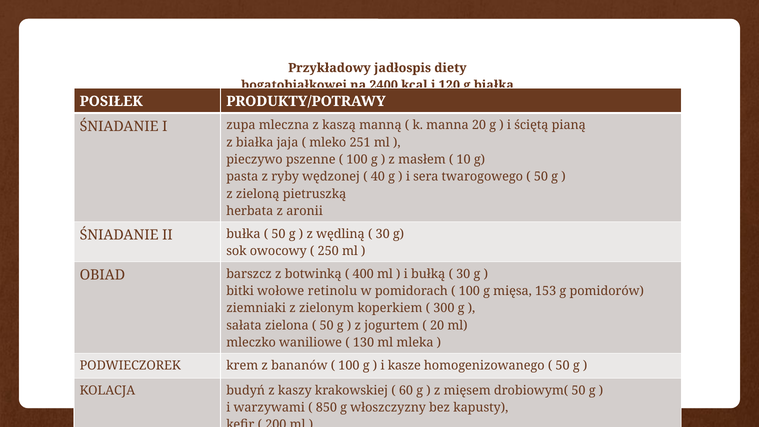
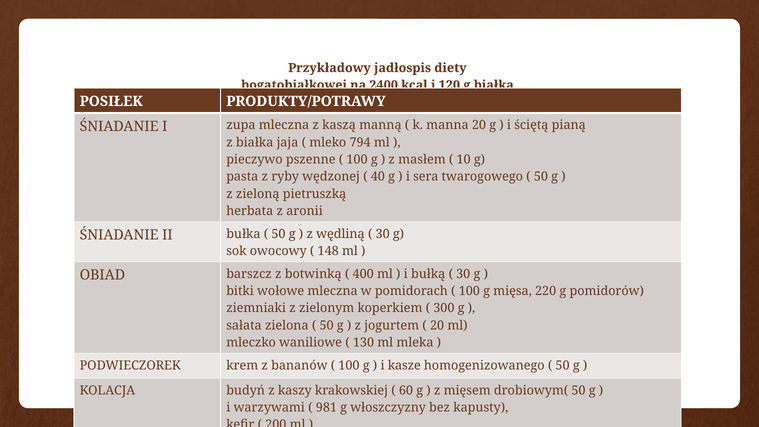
251: 251 -> 794 (360, 142)
250: 250 -> 148 (328, 251)
wołowe retinolu: retinolu -> mleczna (333, 291)
153: 153 -> 220 (546, 291)
850: 850 -> 981 (326, 408)
